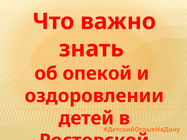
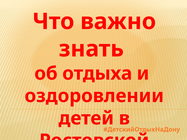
опекой: опекой -> отдыха (97, 74)
